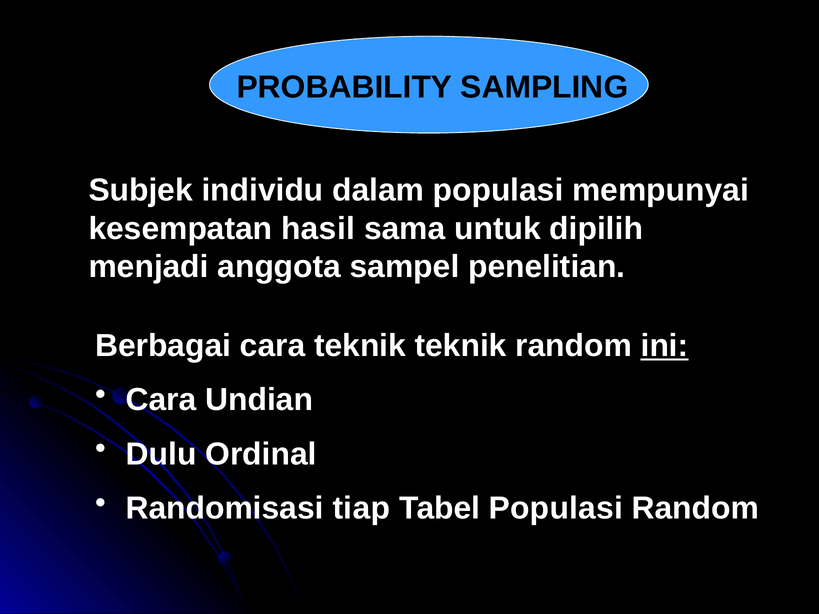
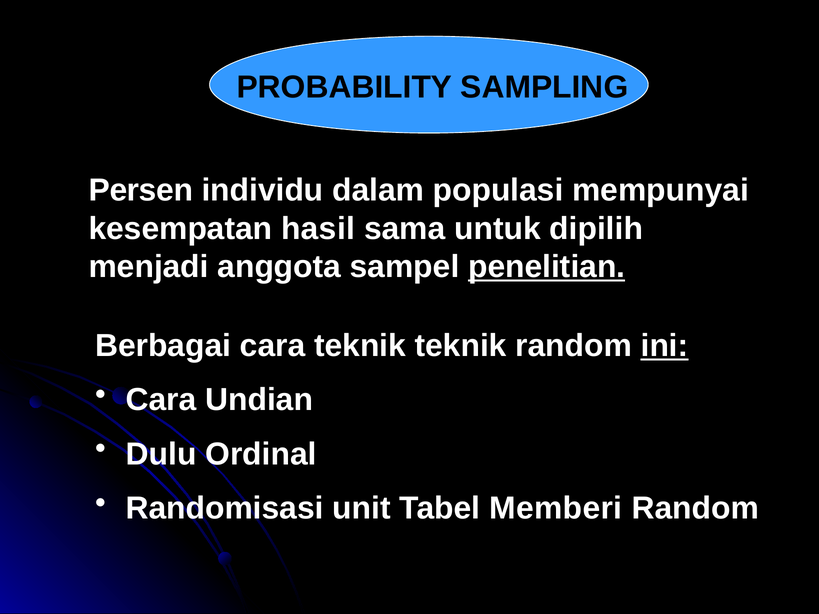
Subjek: Subjek -> Persen (141, 191)
penelitian underline: none -> present (547, 267)
tiap: tiap -> unit (361, 508)
Tabel Populasi: Populasi -> Memberi (556, 508)
